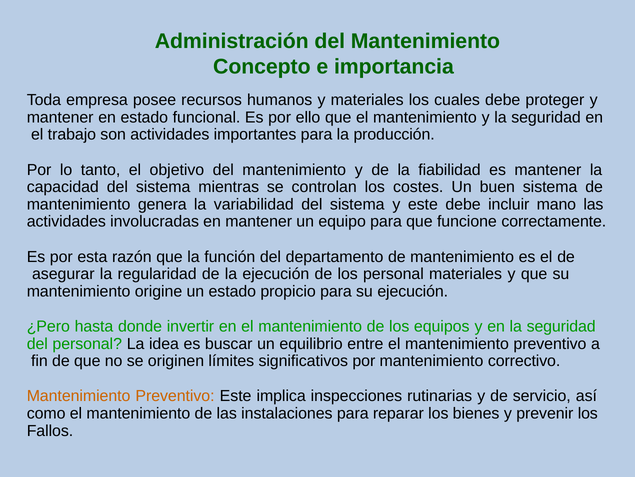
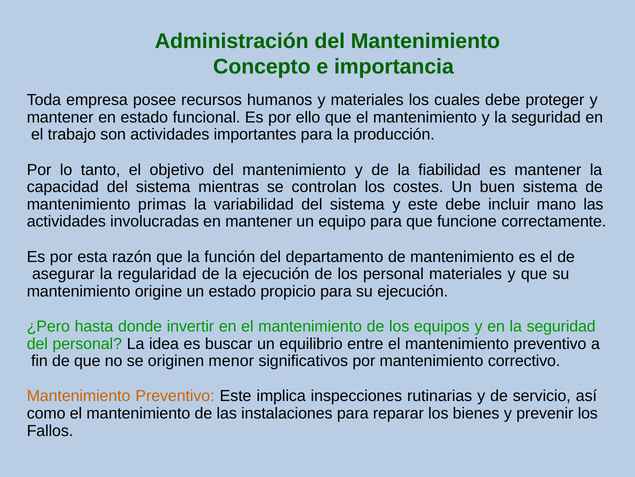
genera: genera -> primas (162, 204)
límites: límites -> menor (231, 361)
